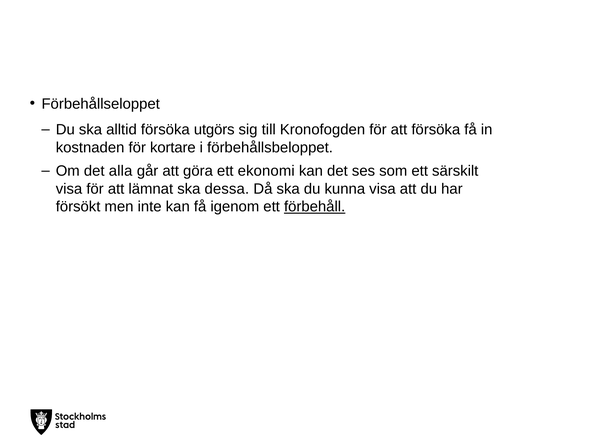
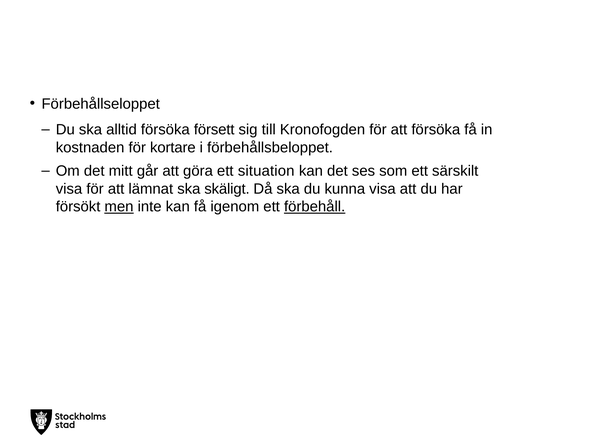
utgörs: utgörs -> försett (214, 130)
alla: alla -> mitt (121, 171)
ekonomi: ekonomi -> situation (266, 171)
dessa: dessa -> skäligt (227, 189)
men underline: none -> present (119, 207)
